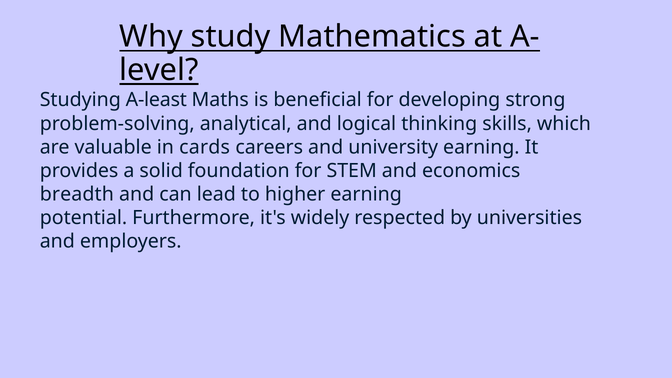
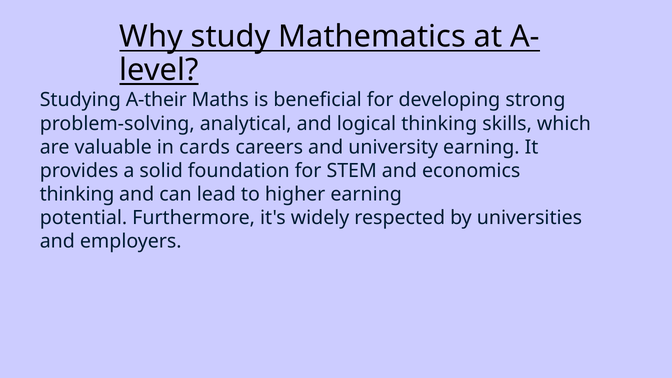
A-least: A-least -> A-their (156, 100)
breadth: breadth -> thinking (77, 194)
